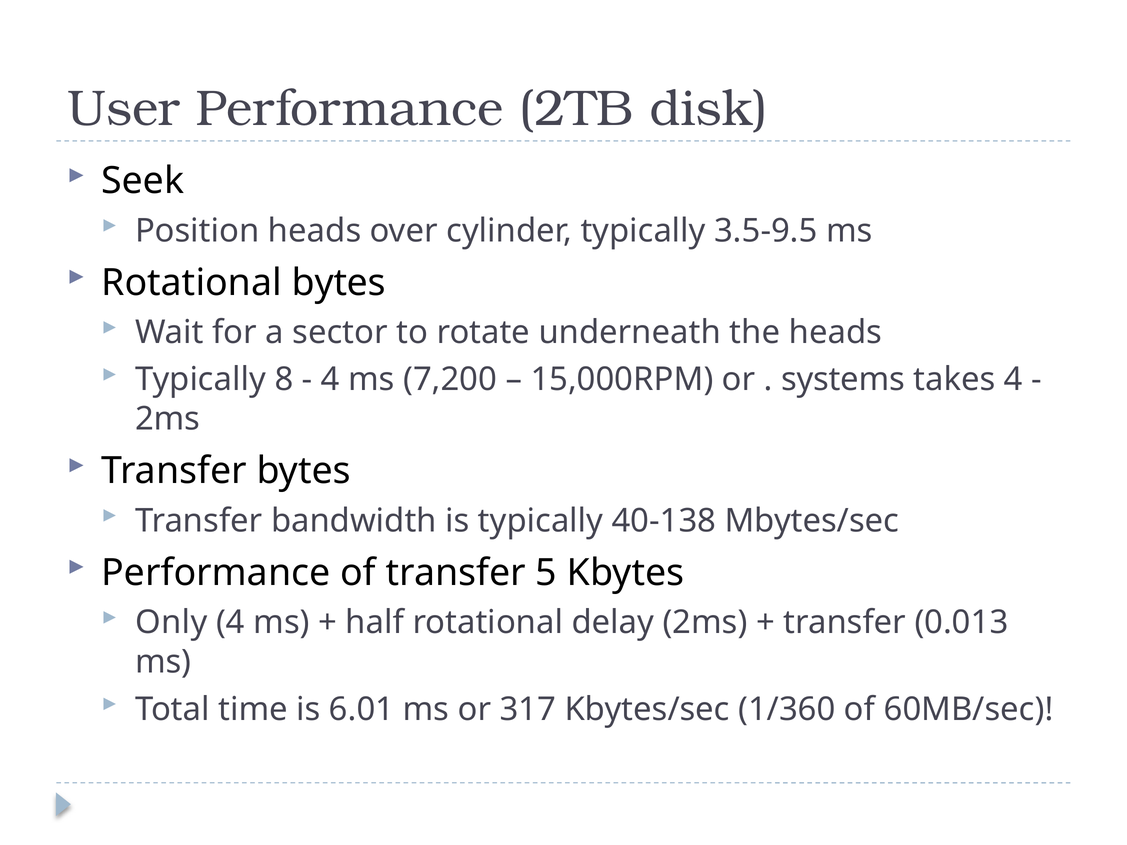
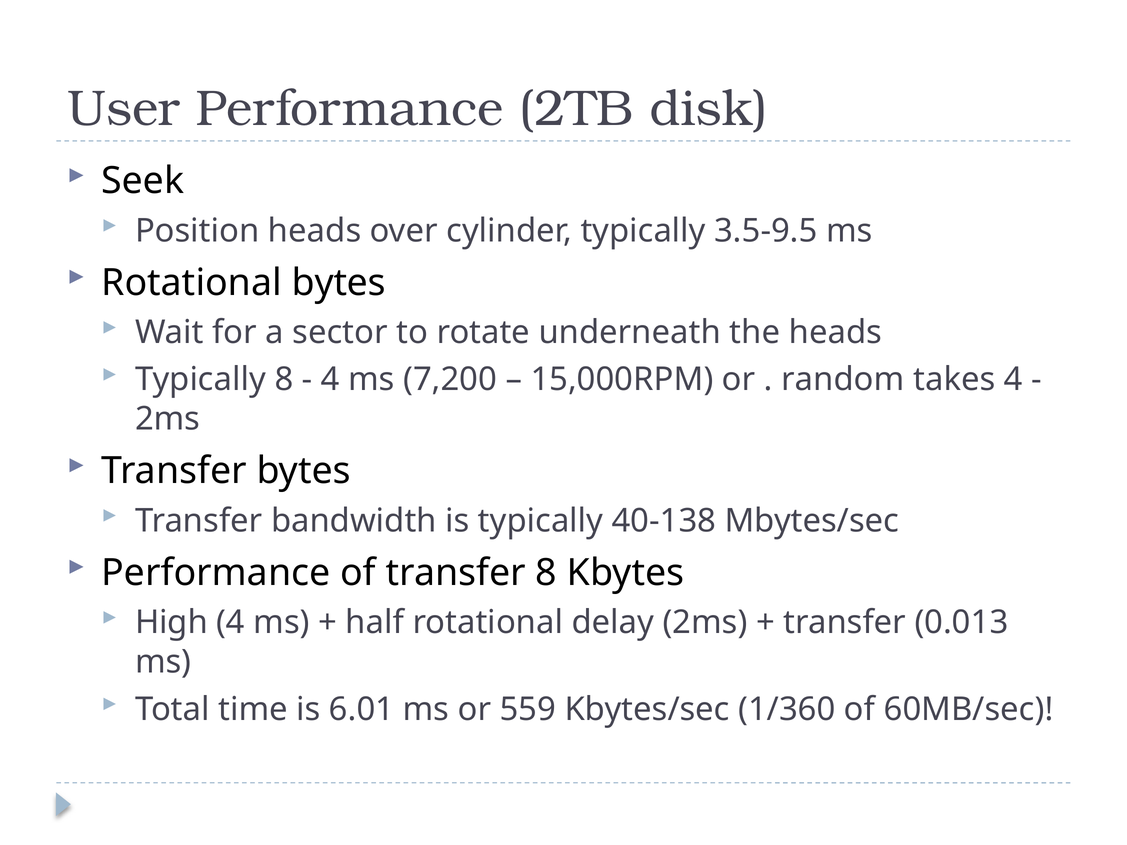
systems: systems -> random (843, 380)
transfer 5: 5 -> 8 (546, 573)
Only: Only -> High (171, 623)
317: 317 -> 559 (528, 709)
